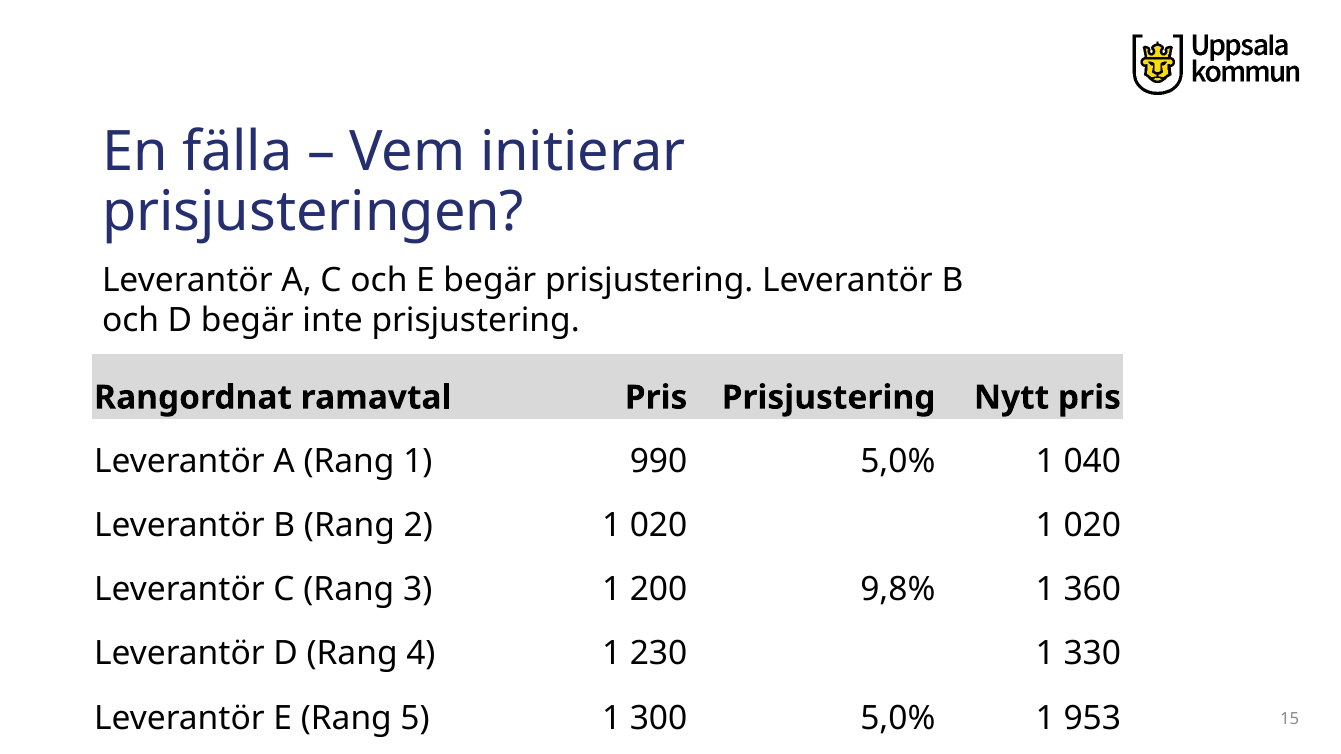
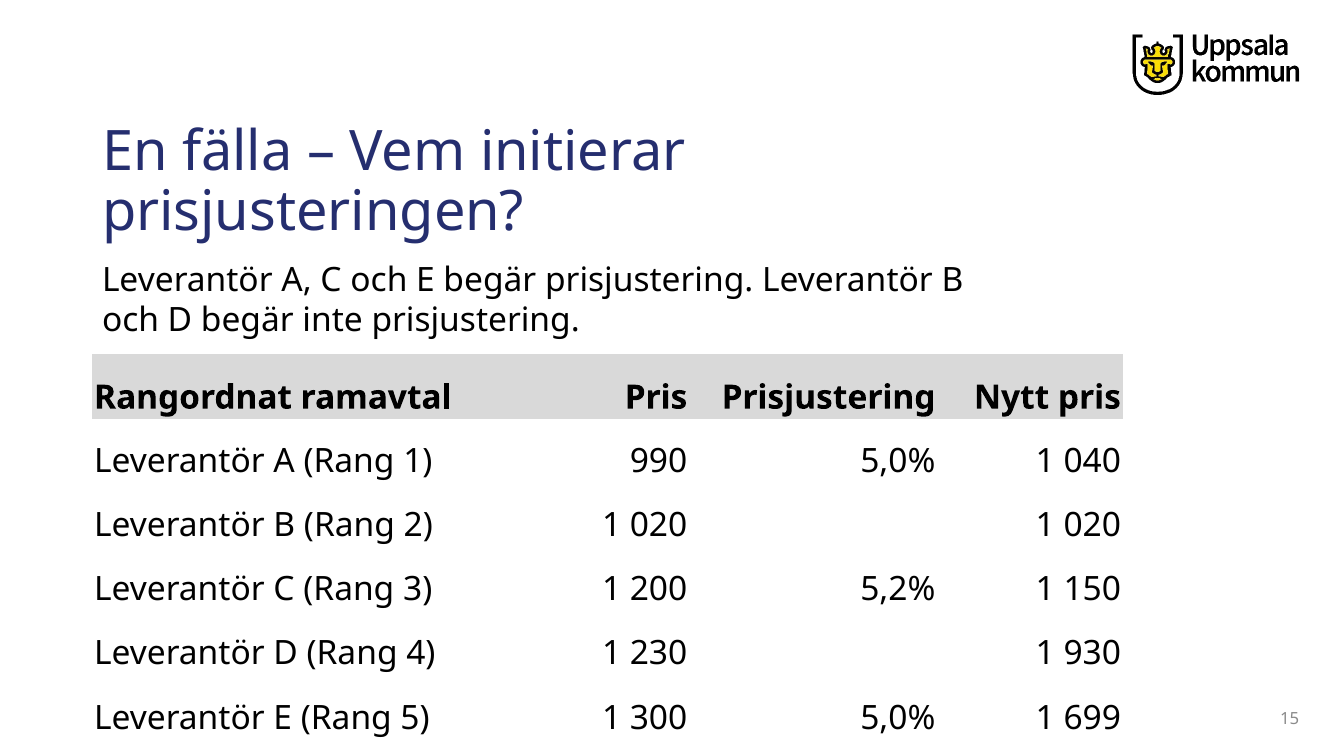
9,8%: 9,8% -> 5,2% (898, 590)
360: 360 -> 150 (1092, 590)
330: 330 -> 930 (1092, 654)
953: 953 -> 699 (1092, 718)
